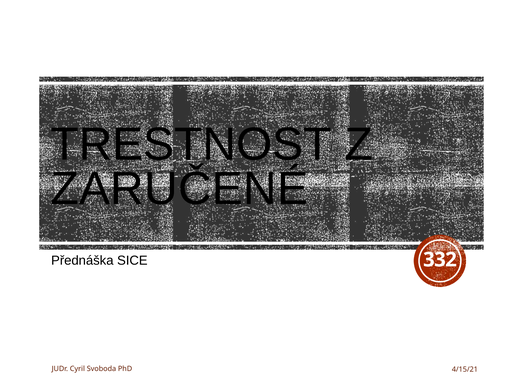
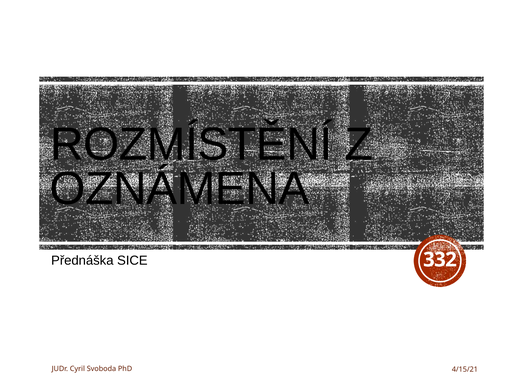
TRESTNOST: TRESTNOST -> ROZMÍSTĚNÍ (191, 144)
ZARUČENÉ: ZARUČENÉ -> OZNÁMENA (180, 189)
